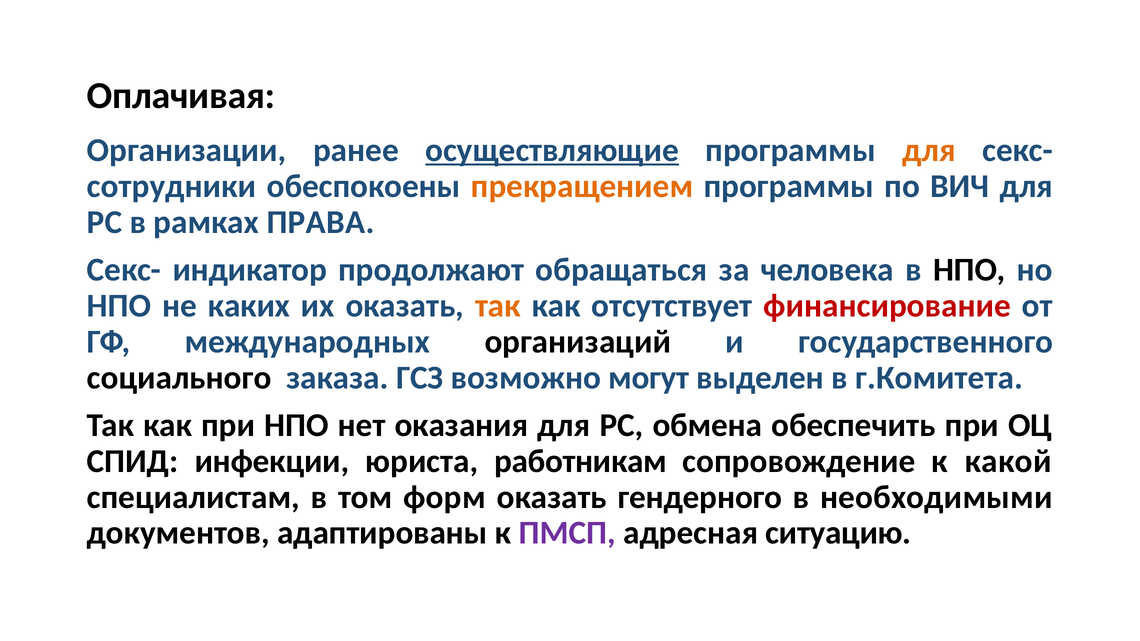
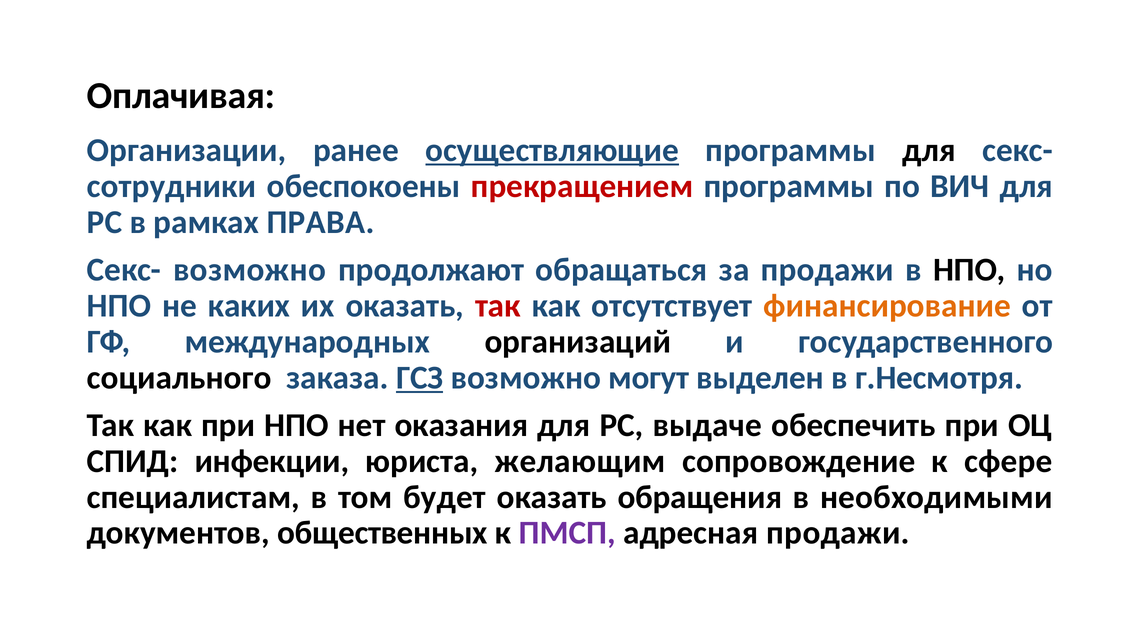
для colour: orange -> black (929, 150)
прекращением colour: orange -> red (582, 186)
Секс- индикатор: индикатор -> возможно (249, 270)
за человека: человека -> продажи (827, 270)
так colour: orange -> red (498, 306)
финансирование colour: red -> orange (887, 306)
ГСЗ underline: none -> present (420, 378)
г.Комитета: г.Комитета -> г.Несмотря (939, 378)
обмена: обмена -> выдаче (707, 425)
работникам: работникам -> желающим (580, 461)
какой: какой -> сфере (1008, 461)
форм: форм -> будет (445, 497)
гендерного: гендерного -> обращения (700, 497)
адаптированы: адаптированы -> общественных (382, 533)
адресная ситуацию: ситуацию -> продажи (838, 533)
